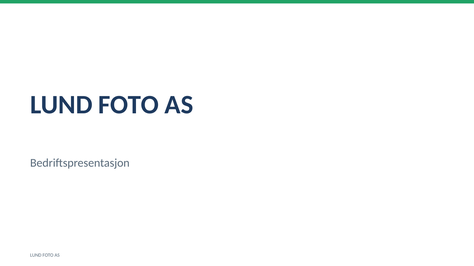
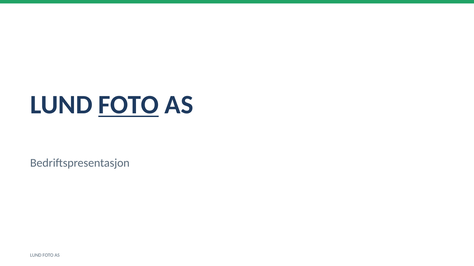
FOTO underline: none -> present (129, 105)
